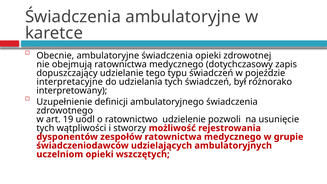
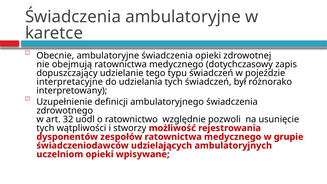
19: 19 -> 32 (68, 119)
udzielenie: udzielenie -> względnie (184, 119)
wszczętych: wszczętych -> wpisywane (143, 154)
